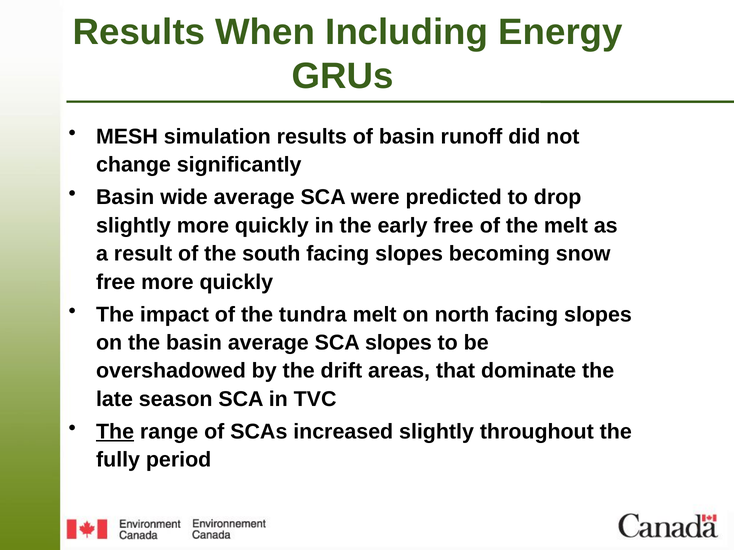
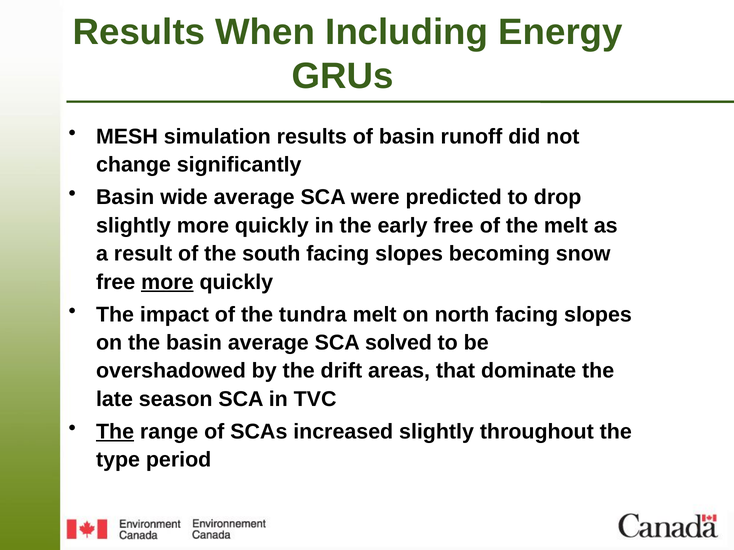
more underline: none -> present (167, 282)
SCA slopes: slopes -> solved (398, 343)
fully: fully -> type (118, 460)
